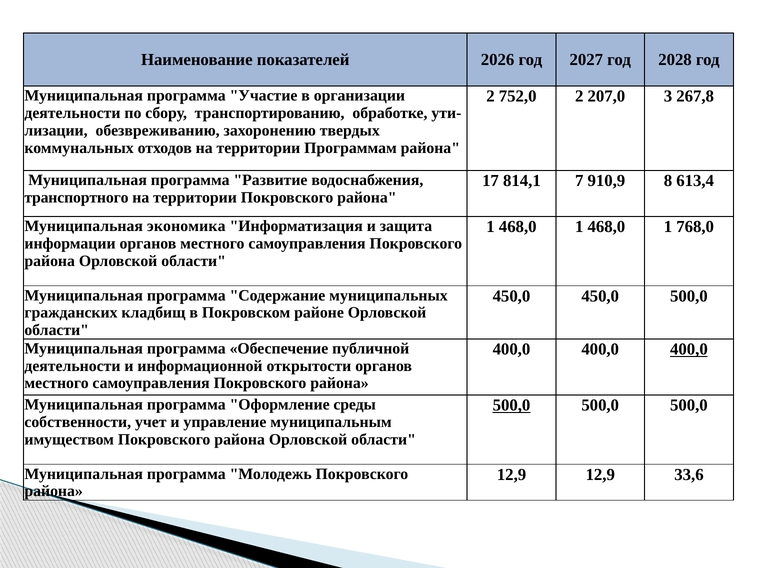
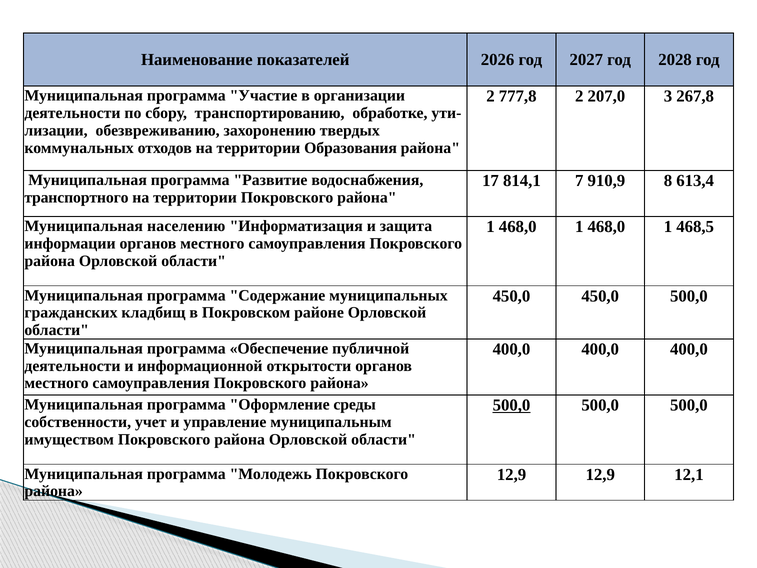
752,0: 752,0 -> 777,8 (518, 96)
Программам: Программам -> Образования (351, 148)
экономика: экономика -> населению (186, 226)
768,0: 768,0 -> 468,5 (695, 227)
400,0 underline: present -> none (689, 349)
33,6: 33,6 -> 12,1 (689, 474)
